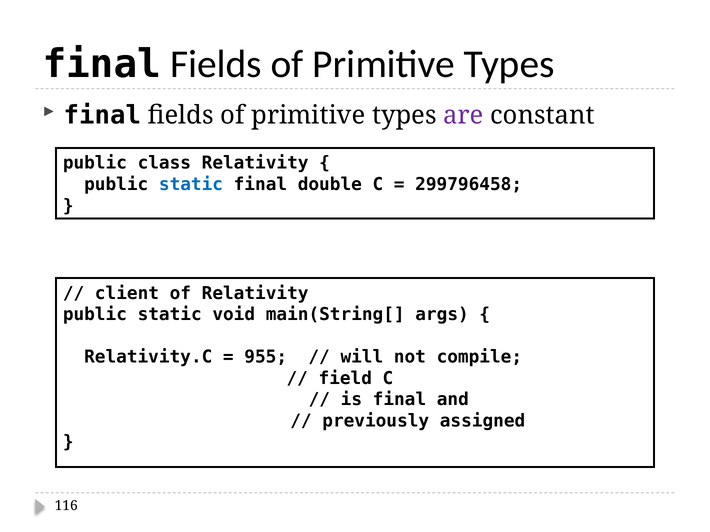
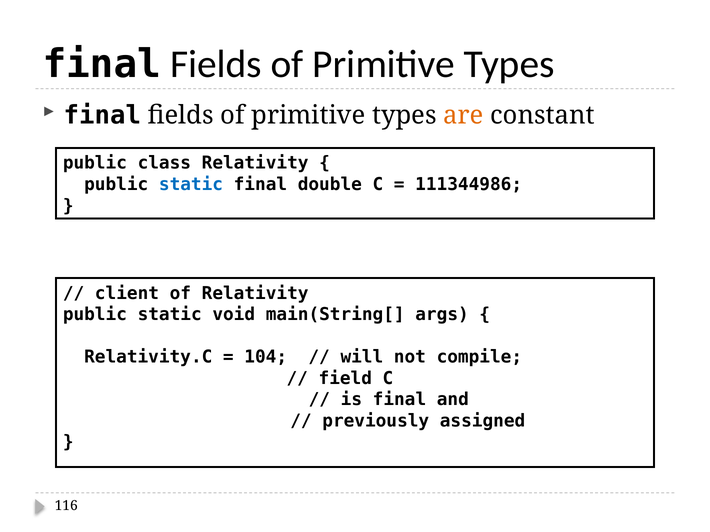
are colour: purple -> orange (464, 115)
299796458: 299796458 -> 111344986 (469, 185)
955: 955 -> 104 (266, 357)
